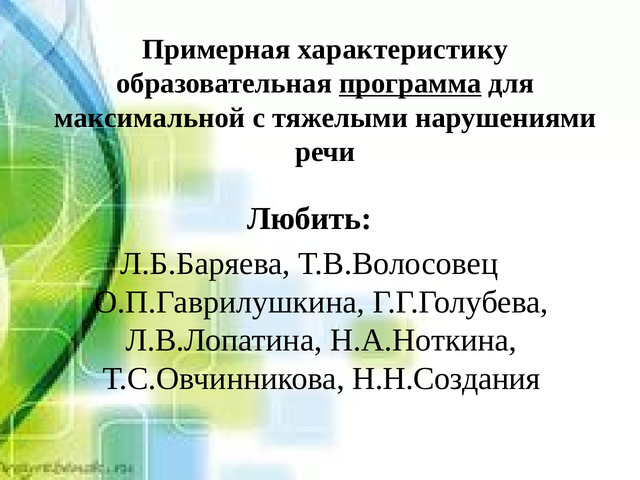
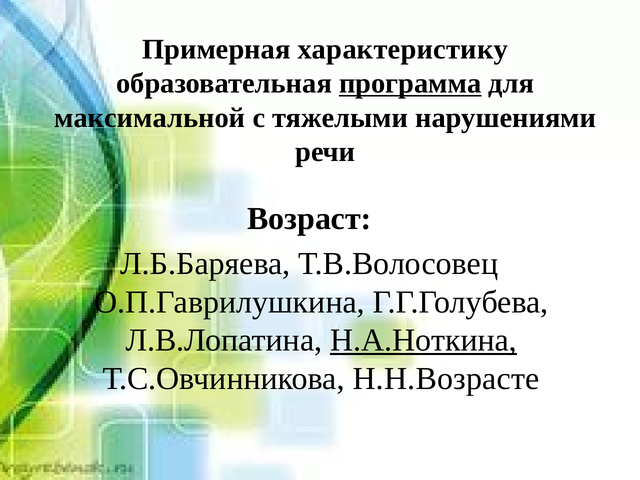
Любить: Любить -> Возраст (309, 219)
Н.А.Ноткина underline: none -> present (424, 340)
Н.Н.Создания: Н.Н.Создания -> Н.Н.Возрасте (446, 379)
